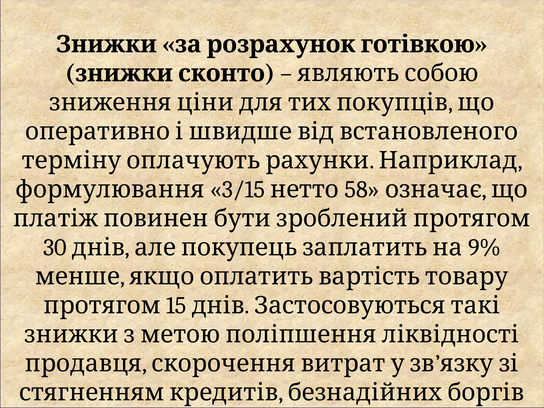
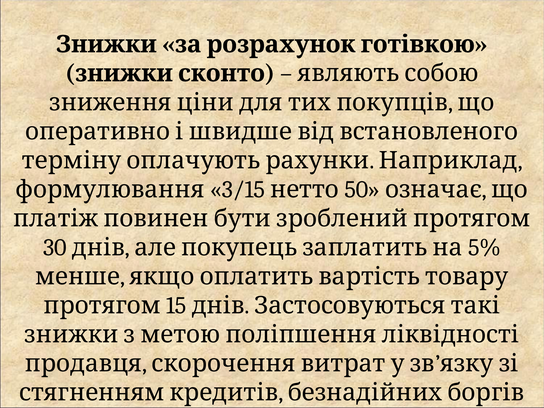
58: 58 -> 50 (362, 189)
9%: 9% -> 5% (485, 247)
